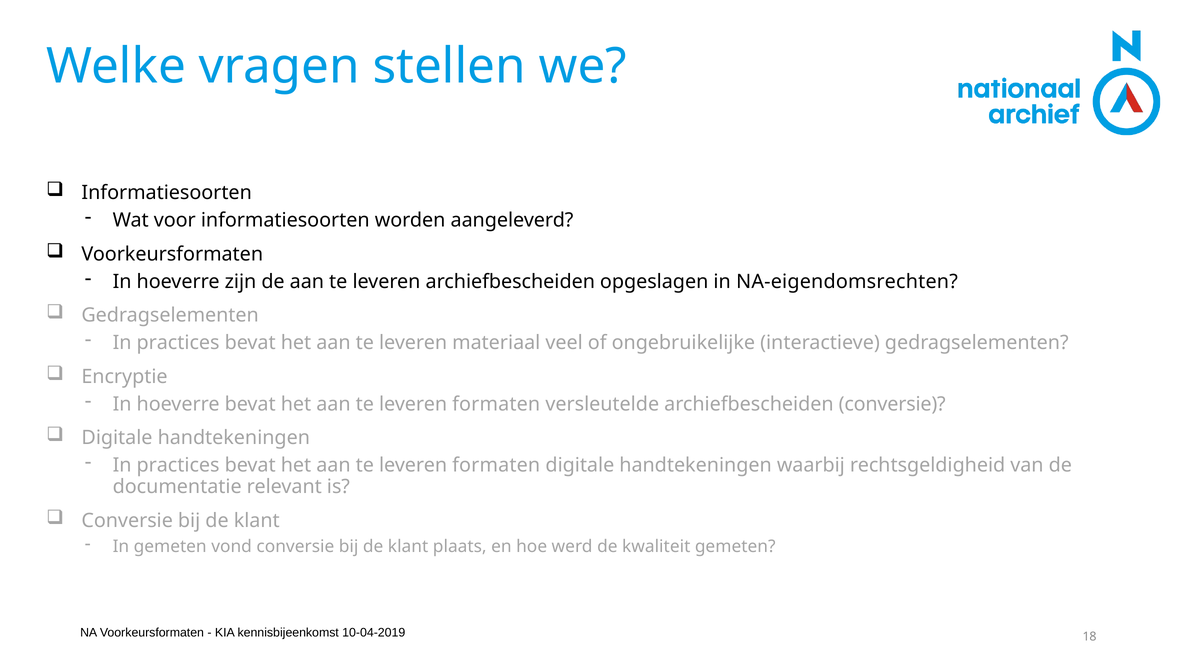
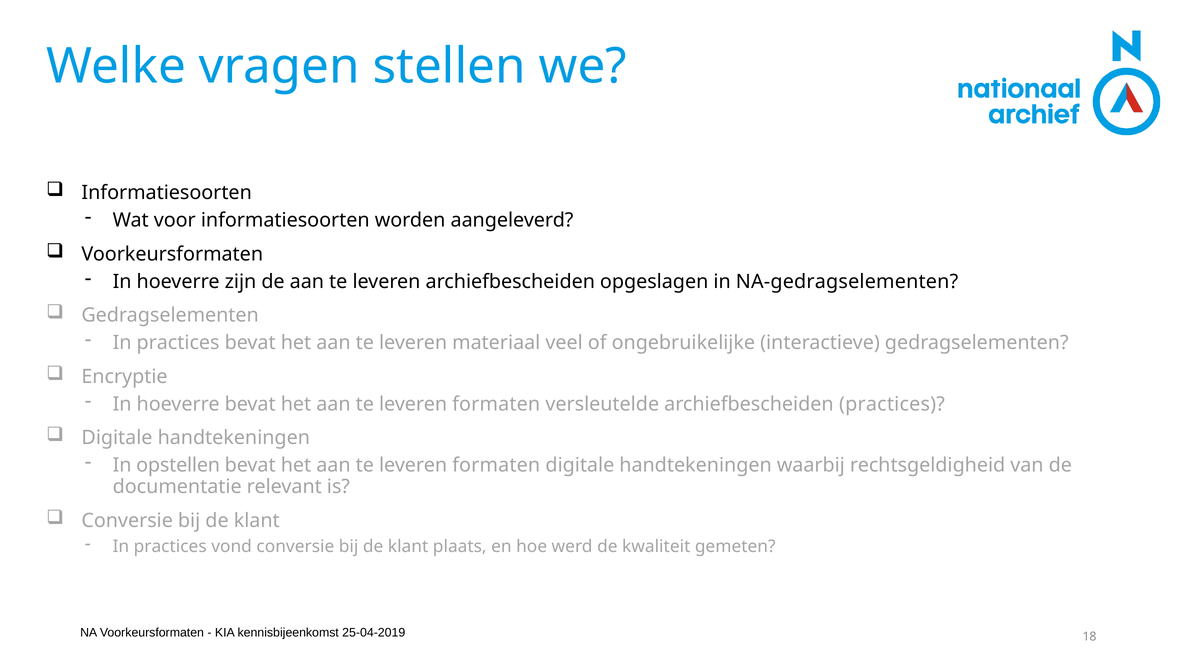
NA-eigendomsrechten: NA-eigendomsrechten -> NA-gedragselementen (847, 281)
archiefbescheiden conversie: conversie -> practices (892, 404)
practices: practices -> opstellen (178, 465)
gemeten: gemeten -> practices (170, 546)
10-04-2019: 10-04-2019 -> 25-04-2019 (374, 632)
